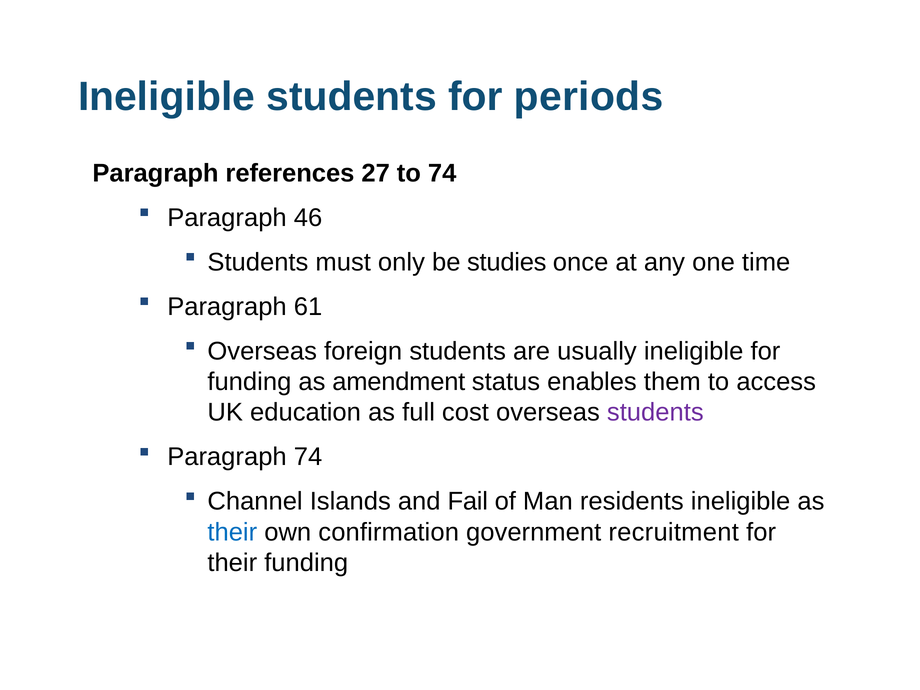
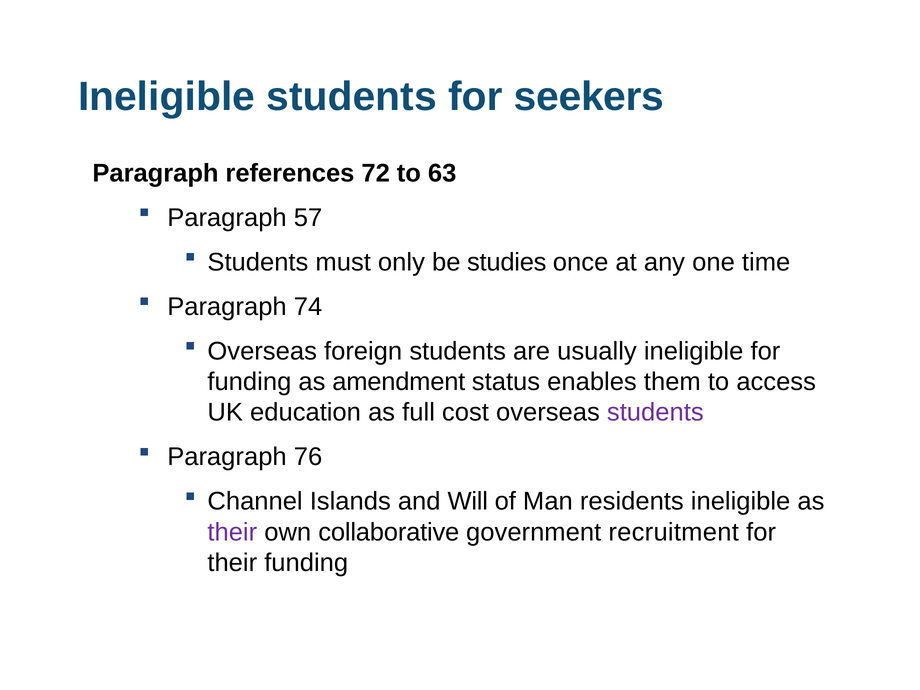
periods: periods -> seekers (589, 97)
27: 27 -> 72 (376, 173)
to 74: 74 -> 63 (442, 173)
46: 46 -> 57 (308, 218)
61: 61 -> 74 (308, 307)
Paragraph 74: 74 -> 76 (308, 457)
Fail: Fail -> Will (468, 501)
their colour: blue -> purple (232, 532)
confirmation: confirmation -> collaborative (389, 532)
